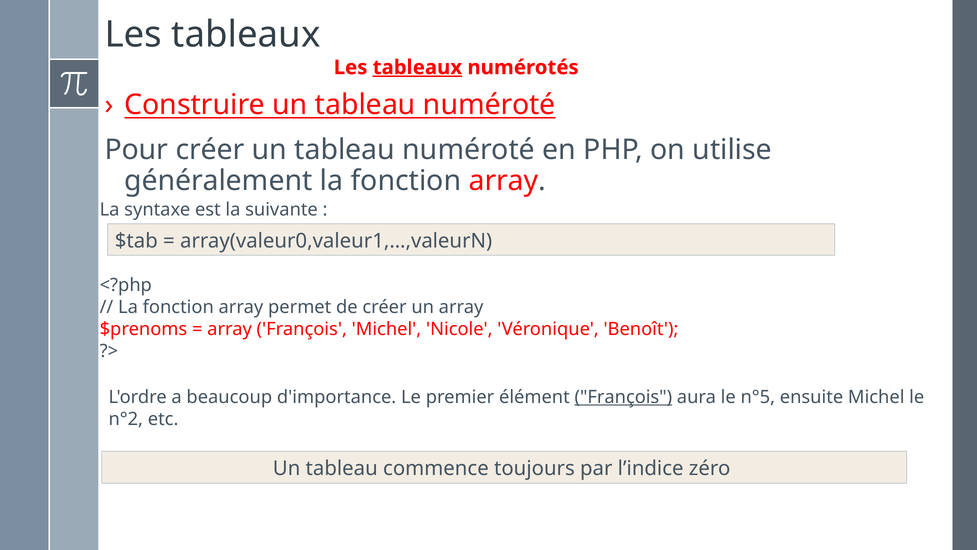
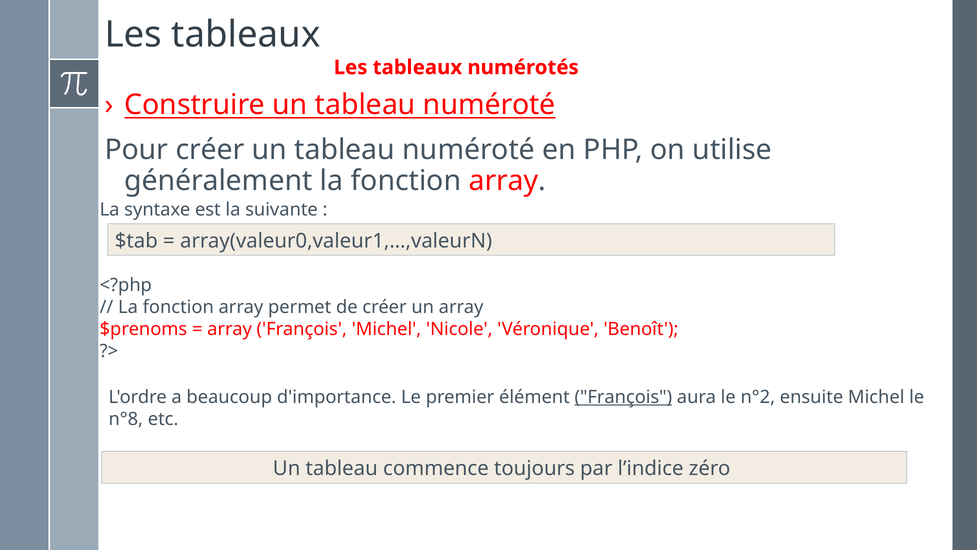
tableaux underline: present -> none (417, 67)
n°5: n°5 -> n°2 (758, 397)
n°2: n°2 -> n°8 (126, 419)
